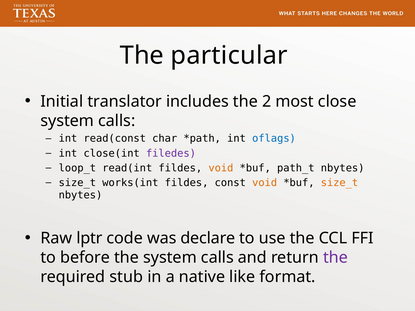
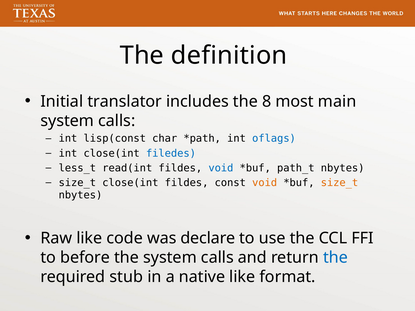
particular: particular -> definition (229, 55)
2: 2 -> 8 (267, 101)
close: close -> main (337, 101)
read(const: read(const -> lisp(const (115, 139)
filedes colour: purple -> blue (171, 153)
loop_t: loop_t -> less_t (77, 168)
void colour: orange -> blue (221, 168)
size_t works(int: works(int -> close(int (130, 183)
Raw lptr: lptr -> like (89, 238)
the colour: purple -> blue (335, 258)
